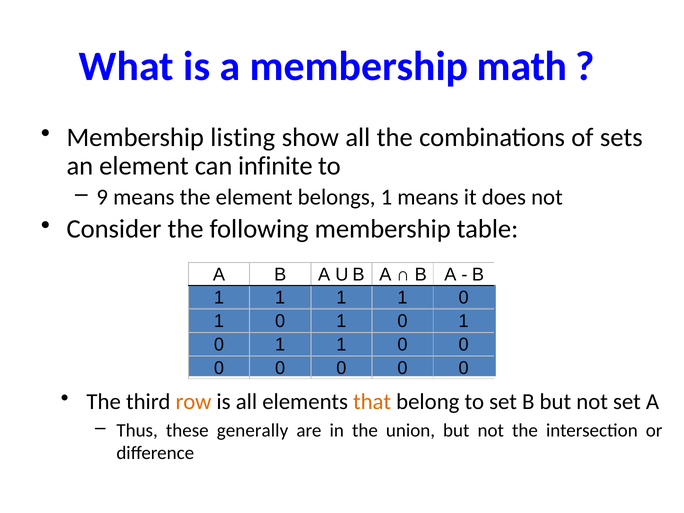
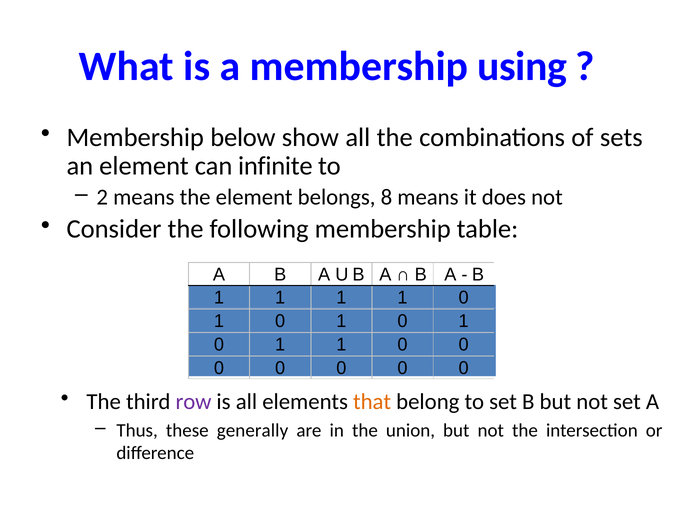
math: math -> using (522, 66)
listing: listing -> below (243, 137)
9: 9 -> 2 (102, 197)
belongs 1: 1 -> 8 (386, 197)
row colour: orange -> purple (194, 402)
